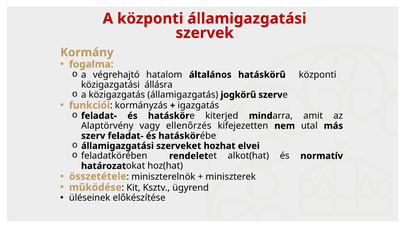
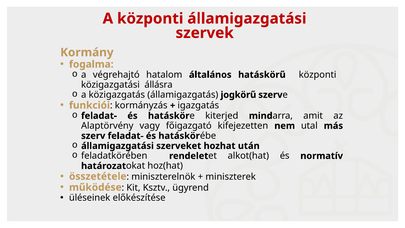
ellenőrzés: ellenőrzés -> főigazgató (189, 126)
elvei: elvei -> után (249, 146)
